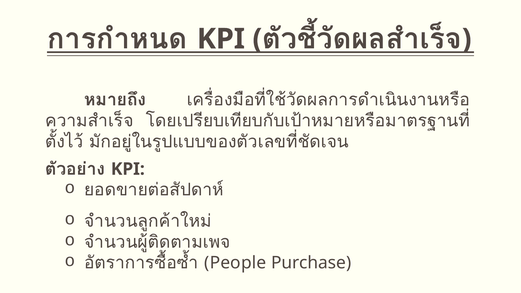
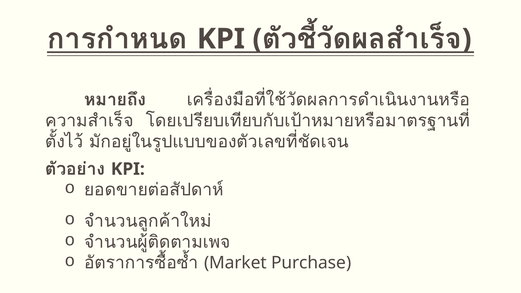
People: People -> Market (235, 263)
